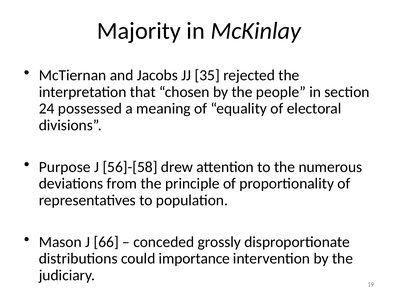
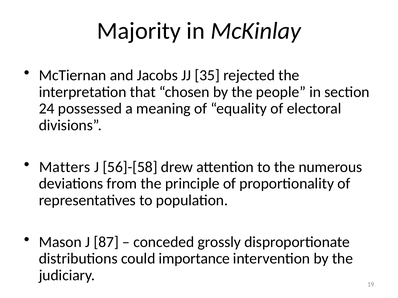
Purpose: Purpose -> Matters (65, 167)
66: 66 -> 87 (106, 242)
